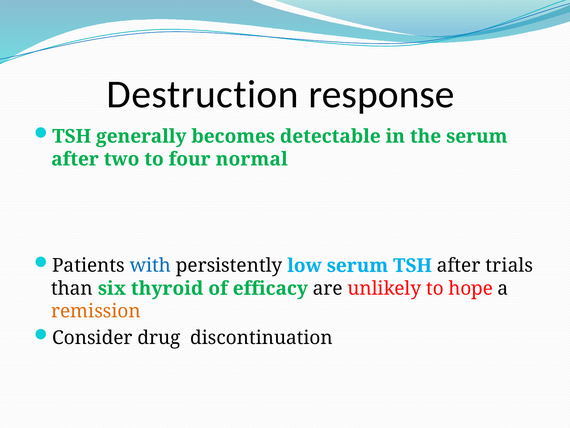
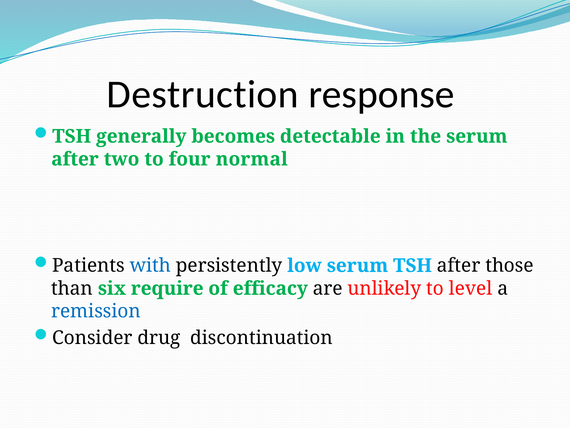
trials: trials -> those (509, 265)
thyroid: thyroid -> require (167, 288)
hope: hope -> level (471, 288)
remission colour: orange -> blue (96, 311)
